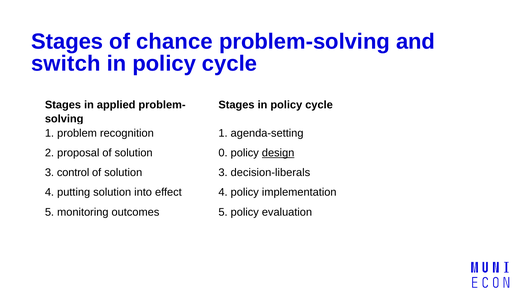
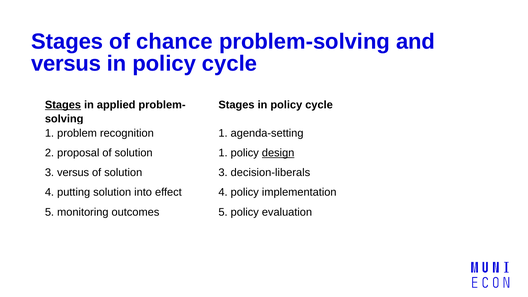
switch: switch -> versus (66, 64)
Stages underline: none -> present (63, 105)
solution 0: 0 -> 1 (223, 153)
3 control: control -> versus (73, 173)
